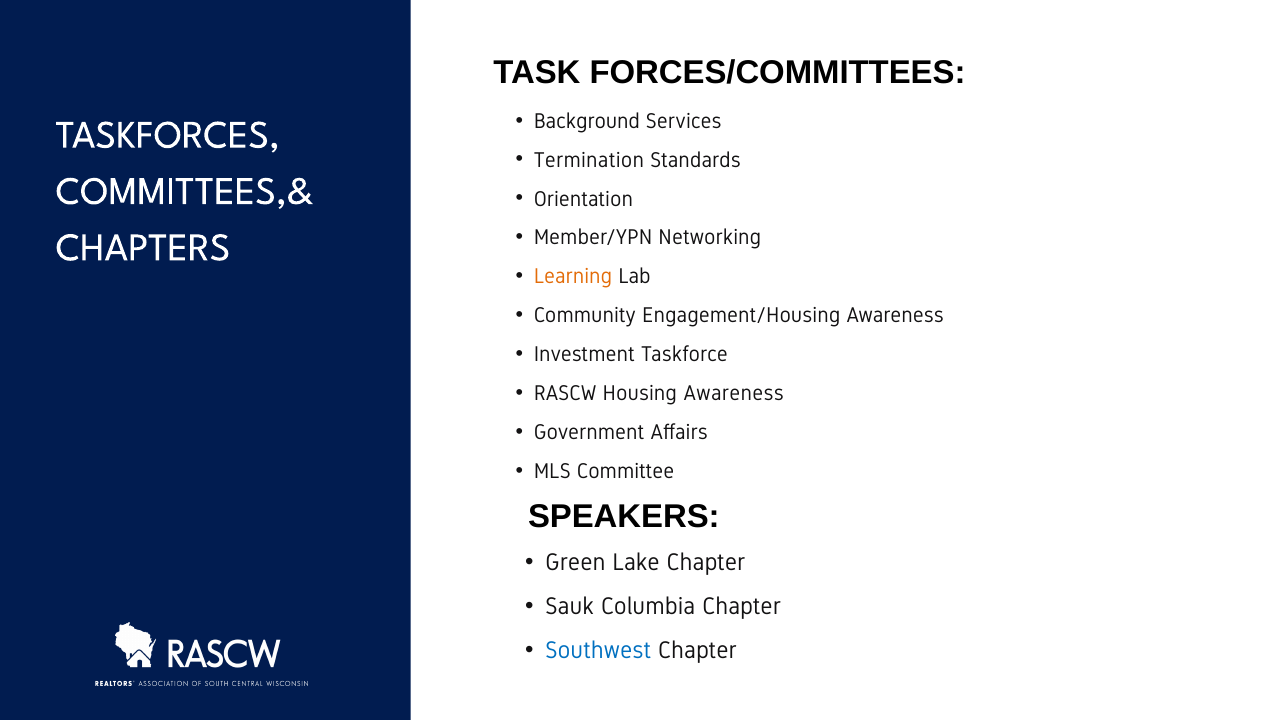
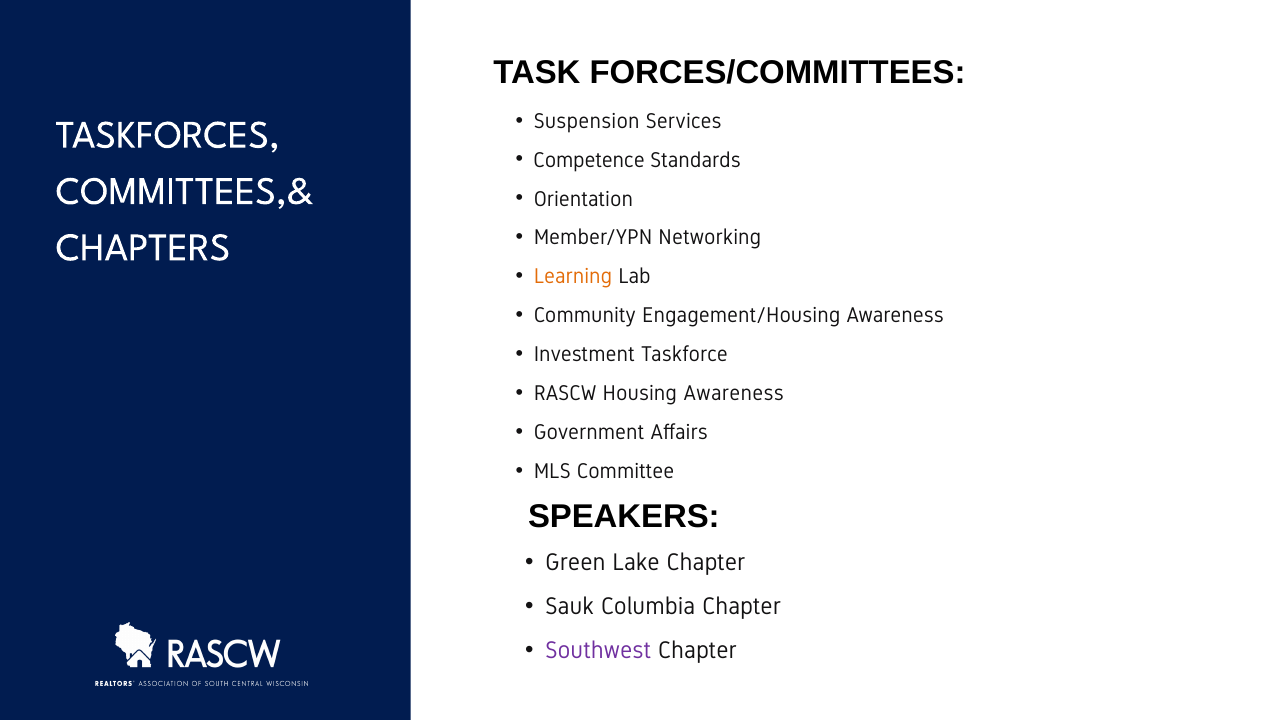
Background: Background -> Suspension (587, 121)
Termination: Termination -> Competence (589, 160)
Southwest colour: blue -> purple (598, 651)
